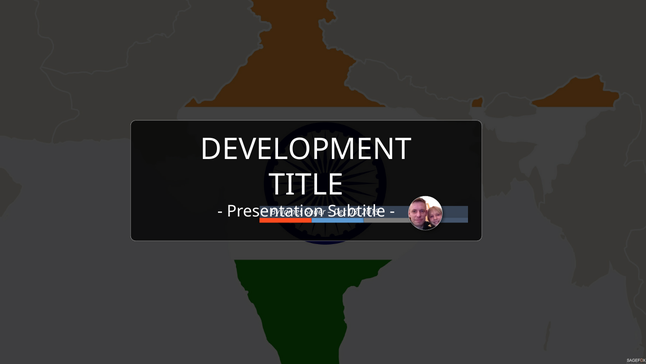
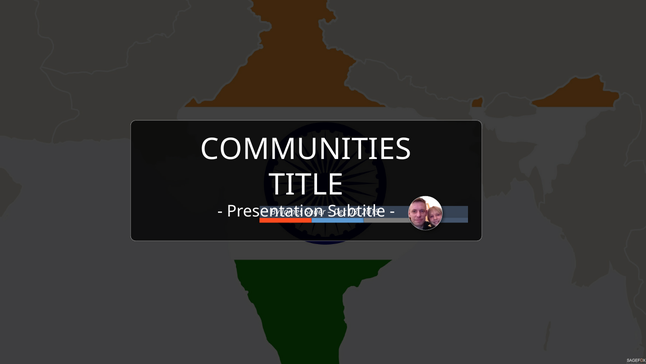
DEVELOPMENT: DEVELOPMENT -> COMMUNITIES (306, 149)
